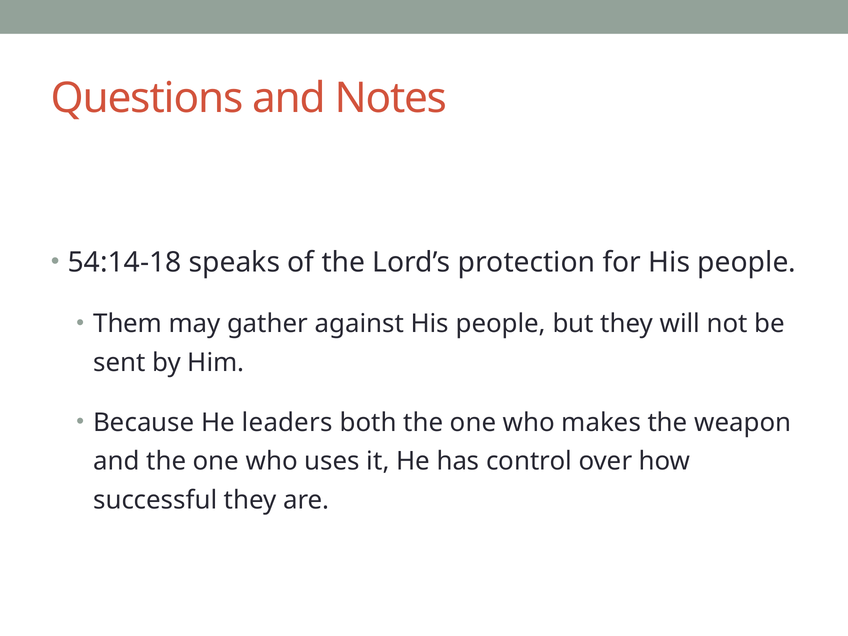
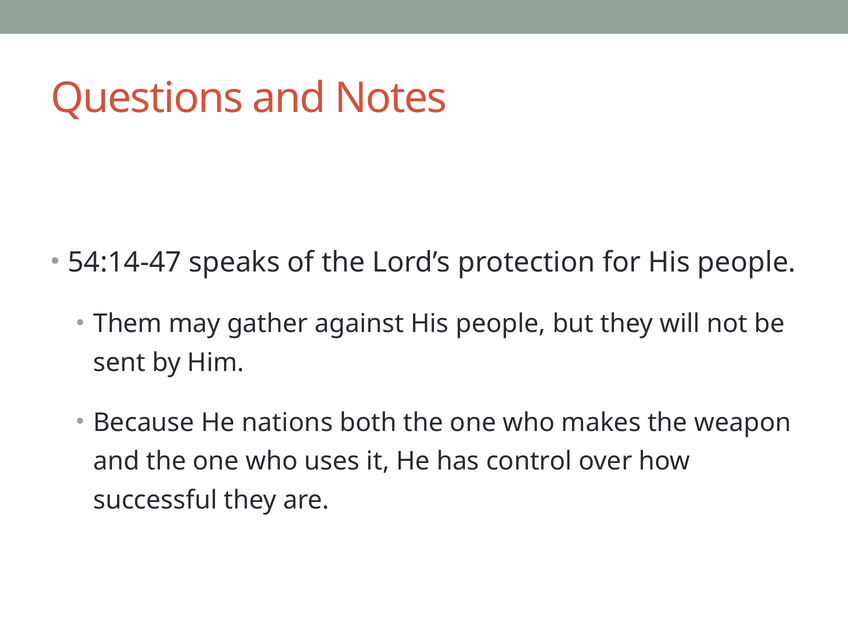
54:14-18: 54:14-18 -> 54:14-47 (125, 262)
leaders: leaders -> nations (287, 423)
